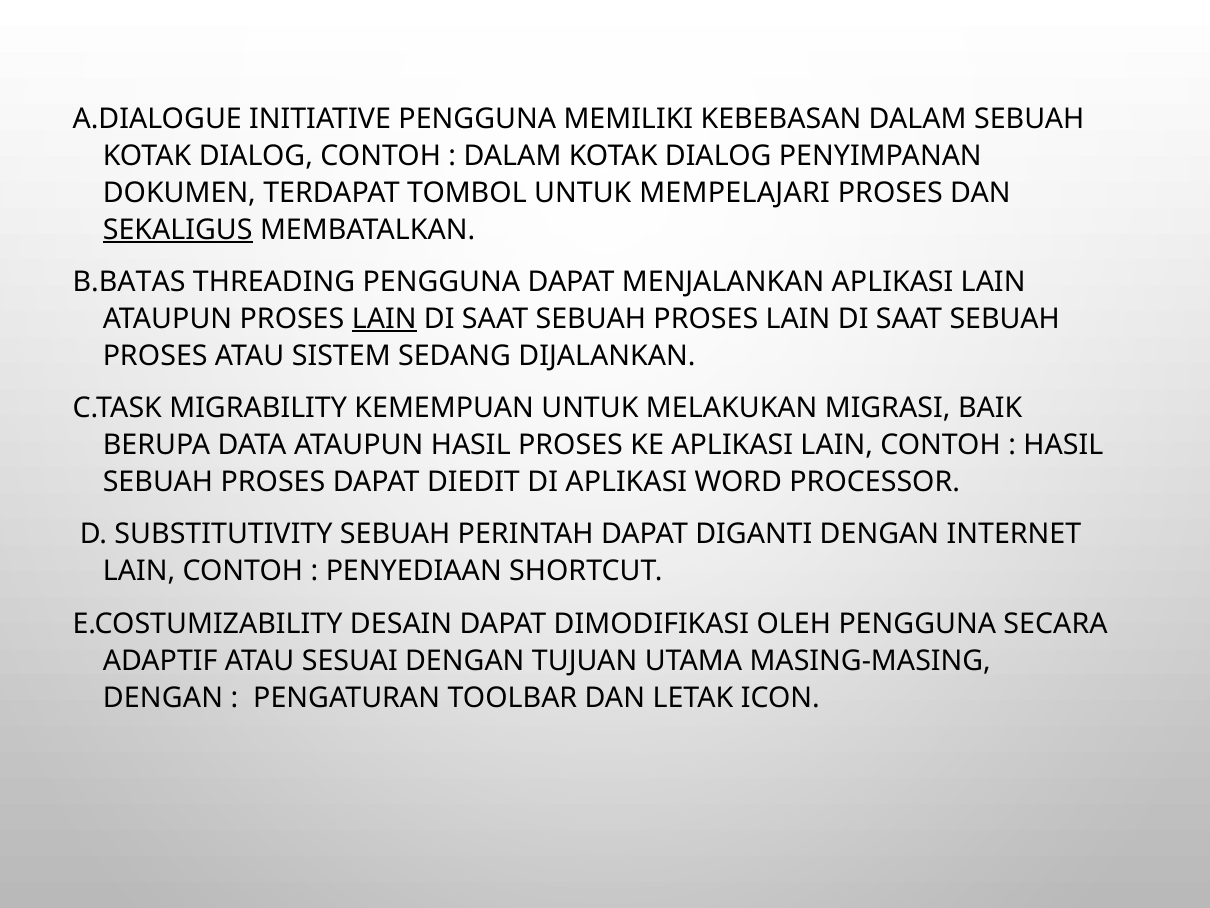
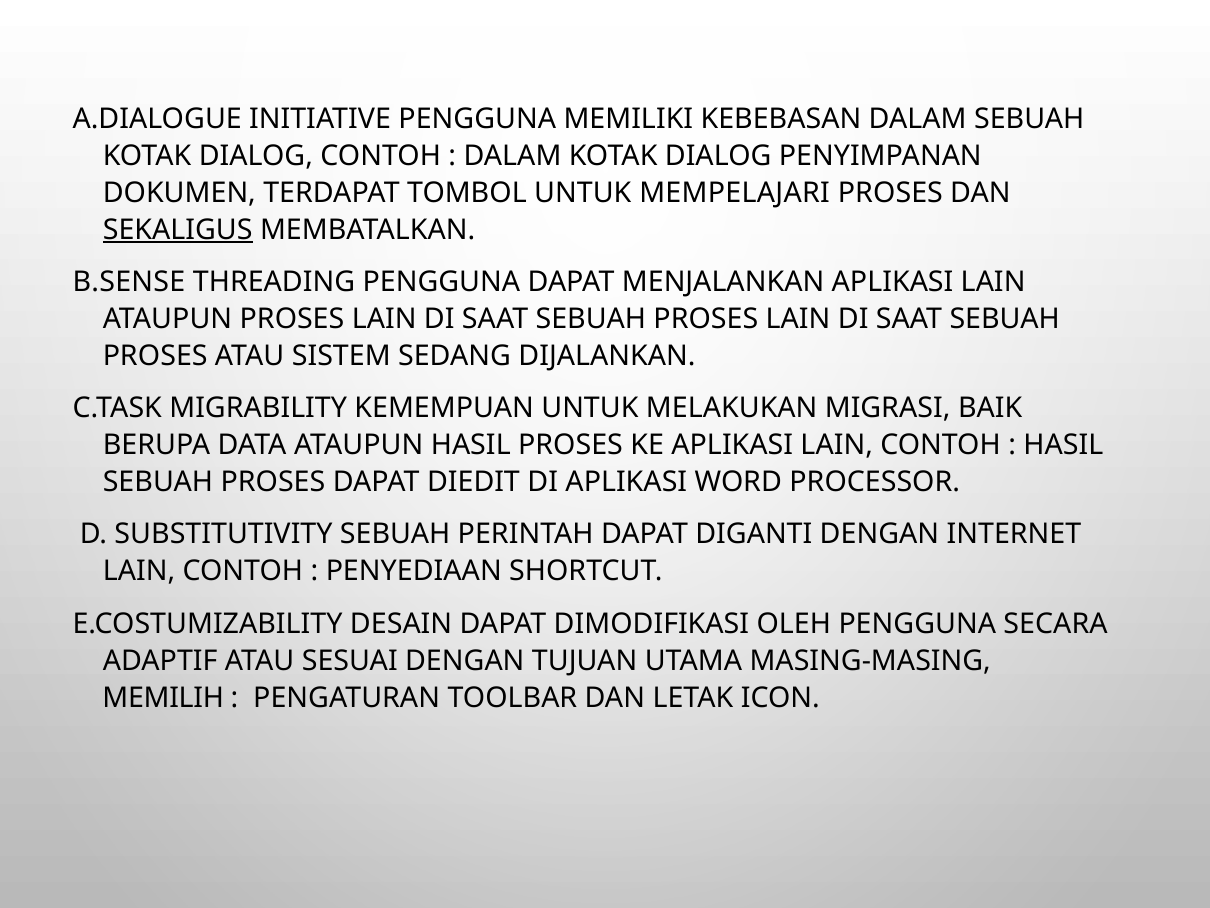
B.BATAS: B.BATAS -> B.SENSE (129, 282)
LAIN underline: present -> none (384, 319)
DENGAN: DENGAN -> MEMILIH (163, 697)
